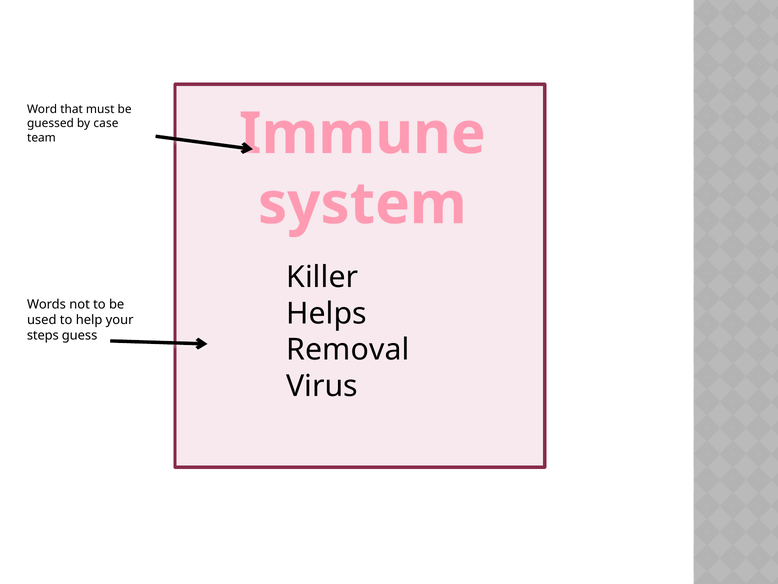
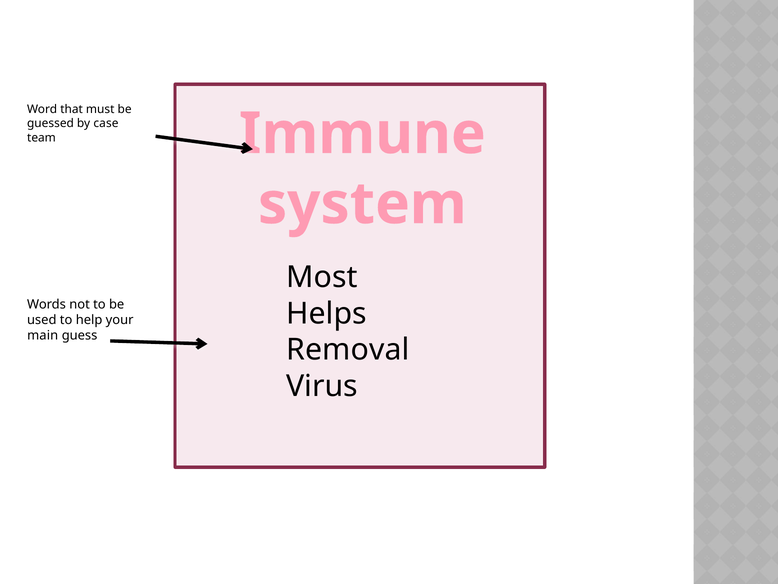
Killer: Killer -> Most (322, 277)
steps: steps -> main (43, 335)
